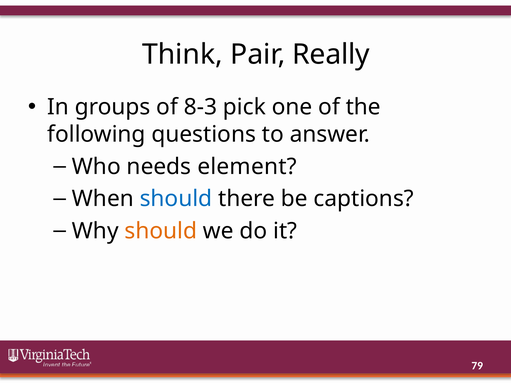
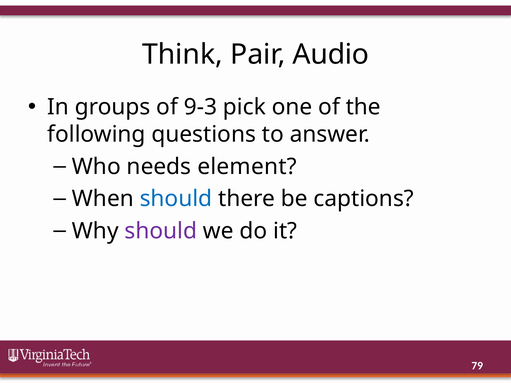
Really: Really -> Audio (331, 54)
8-3: 8-3 -> 9-3 (200, 107)
should colour: orange -> purple (161, 231)
